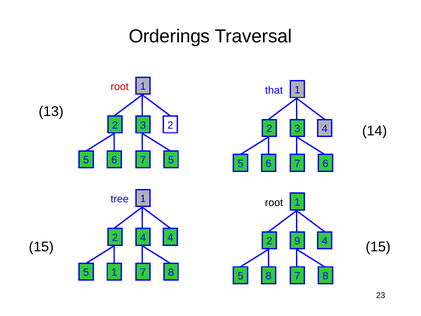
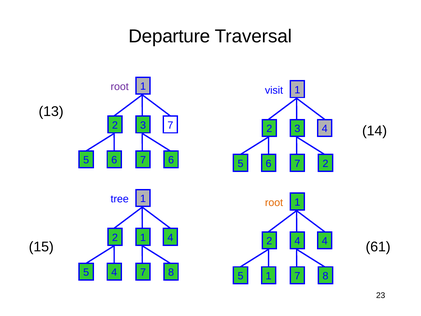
Orderings: Orderings -> Departure (169, 36)
root colour: red -> purple (120, 87)
that: that -> visit (274, 90)
3 2: 2 -> 7 (170, 125)
6 5: 5 -> 6 (171, 160)
6 6: 6 -> 2 (325, 163)
root colour: black -> orange (274, 203)
2 4: 4 -> 1 (143, 237)
2 9: 9 -> 4 (297, 241)
15 15: 15 -> 61 (378, 247)
5 1: 1 -> 4 (114, 272)
5 8: 8 -> 1 (269, 276)
